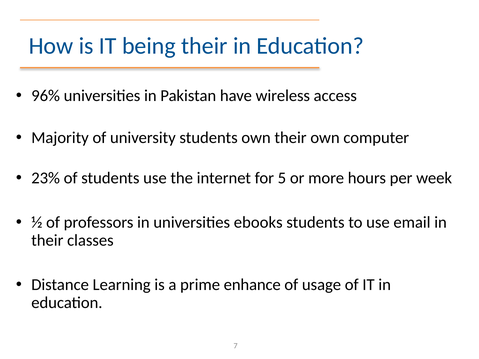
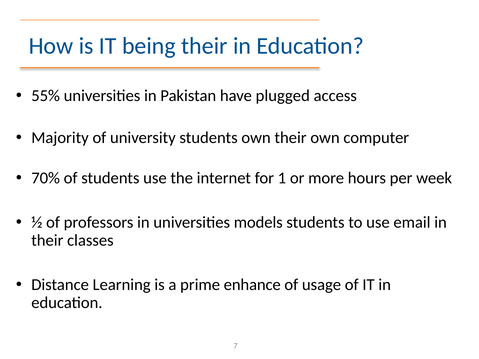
96%: 96% -> 55% (46, 96)
wireless: wireless -> plugged (283, 96)
23%: 23% -> 70% (46, 178)
5: 5 -> 1 (282, 178)
ebooks: ebooks -> models (258, 222)
